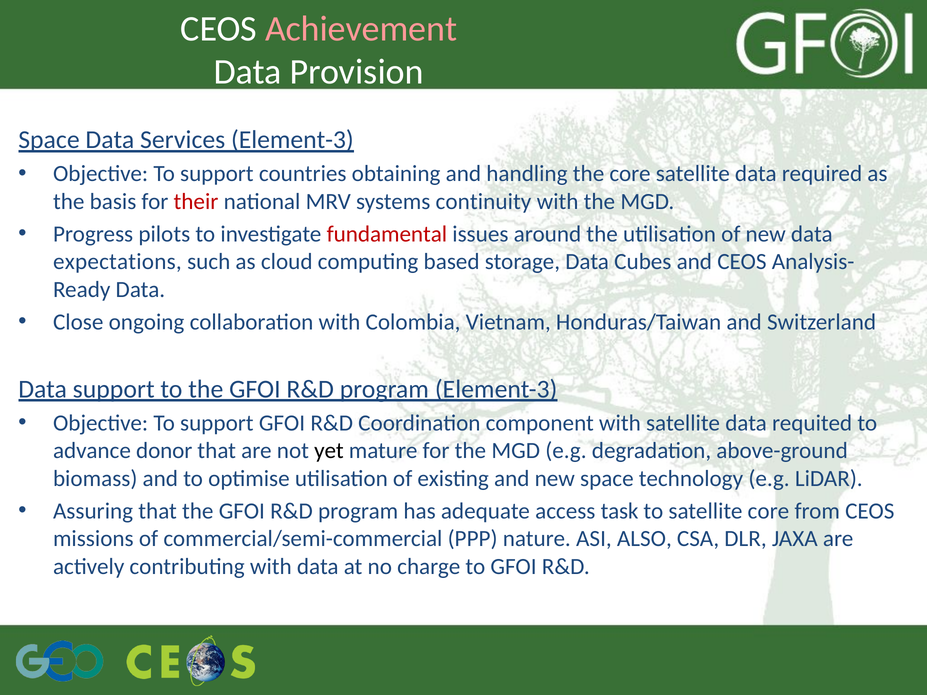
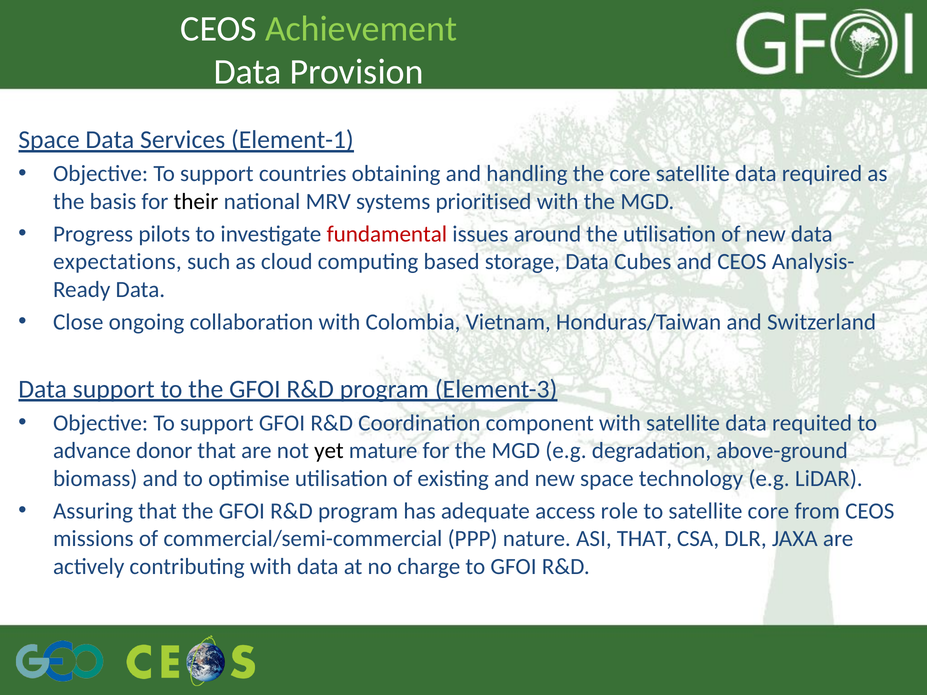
Achievement colour: pink -> light green (361, 29)
Services Element-3: Element-3 -> Element-1 (292, 140)
their colour: red -> black (196, 202)
continuity: continuity -> prioritised (484, 202)
task: task -> role (619, 511)
ASI ALSO: ALSO -> THAT (644, 539)
